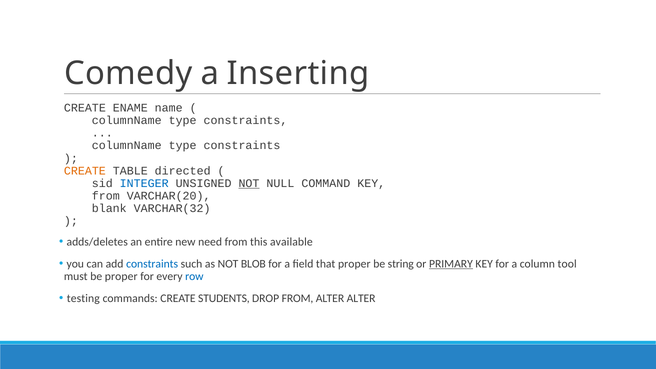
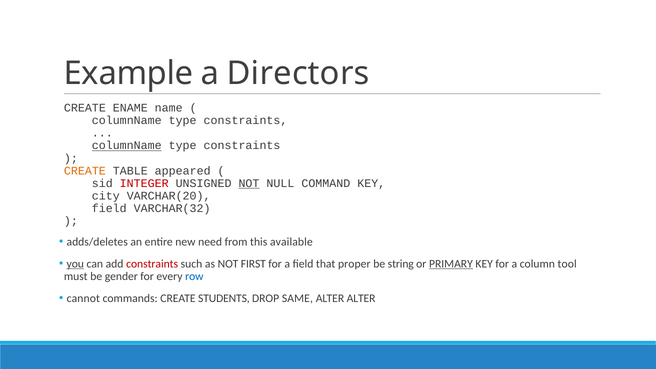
Comedy: Comedy -> Example (128, 73)
Inserting: Inserting -> Directors (298, 73)
columnName underline: none -> present (127, 146)
directed: directed -> appeared (183, 171)
INTEGER colour: blue -> red (144, 183)
from: from -> city (106, 196)
blank: blank -> field (109, 208)
you underline: none -> present (75, 264)
constraints colour: blue -> red (152, 264)
BLOB: BLOB -> FIRST (253, 264)
be proper: proper -> gender (121, 276)
testing: testing -> cannot (83, 298)
DROP FROM: FROM -> SAME (297, 298)
